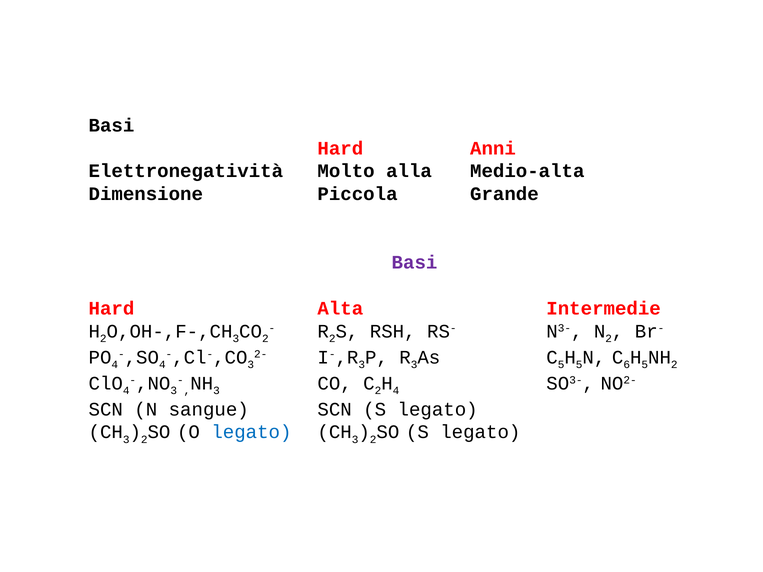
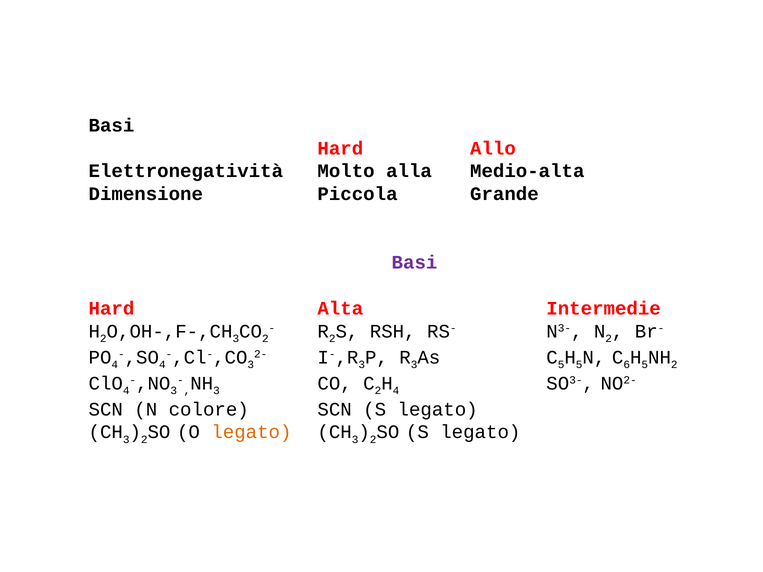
Anni: Anni -> Allo (493, 148)
sangue: sangue -> colore (209, 409)
legato colour: blue -> orange (251, 432)
